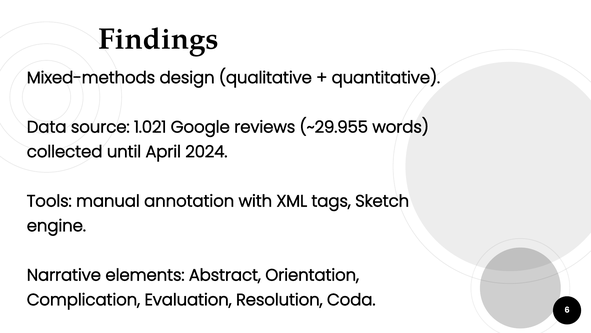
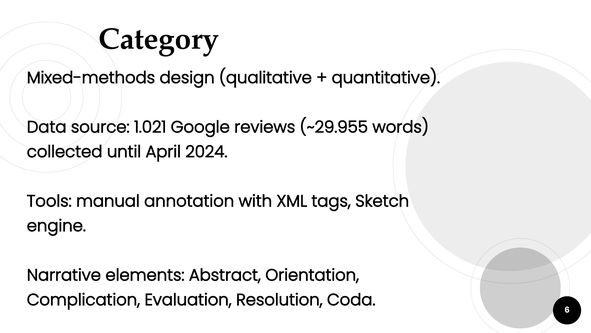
Findings: Findings -> Category (159, 39)
